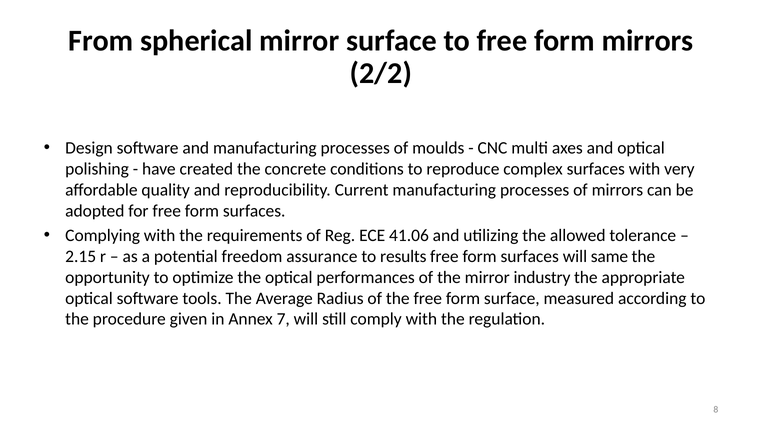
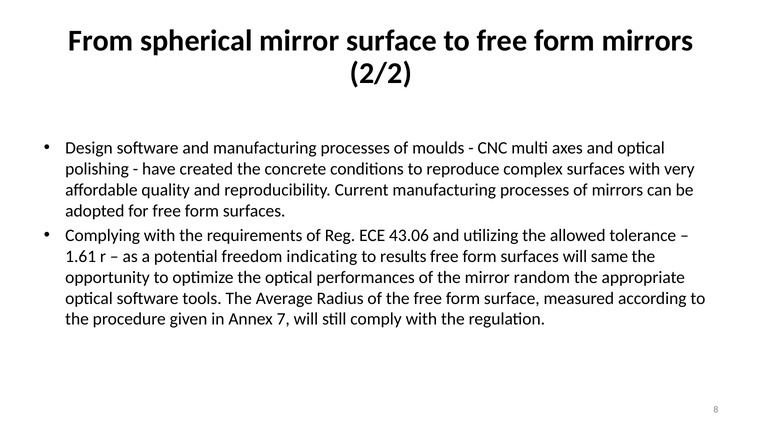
41.06: 41.06 -> 43.06 (409, 235)
2.15: 2.15 -> 1.61 (81, 256)
assurance: assurance -> indicating (322, 256)
industry: industry -> random (542, 277)
